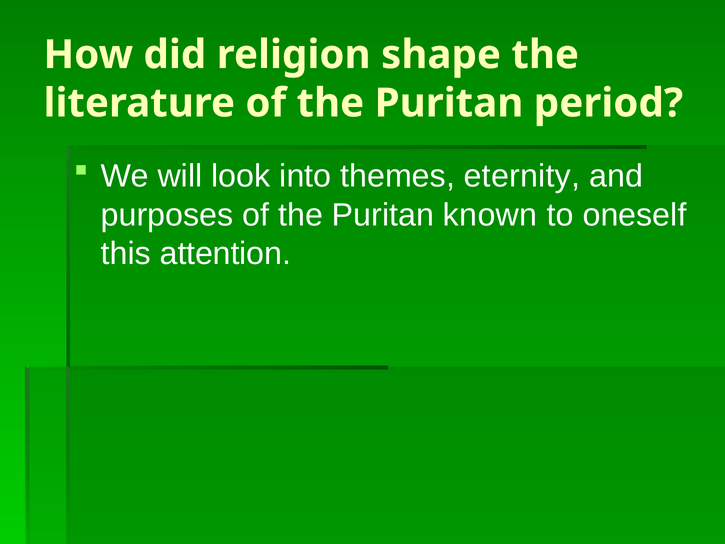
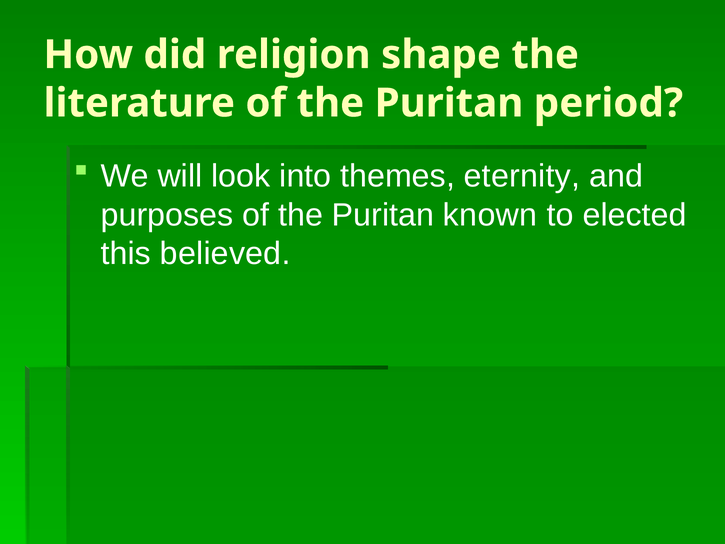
oneself: oneself -> elected (635, 215)
attention: attention -> believed (225, 254)
